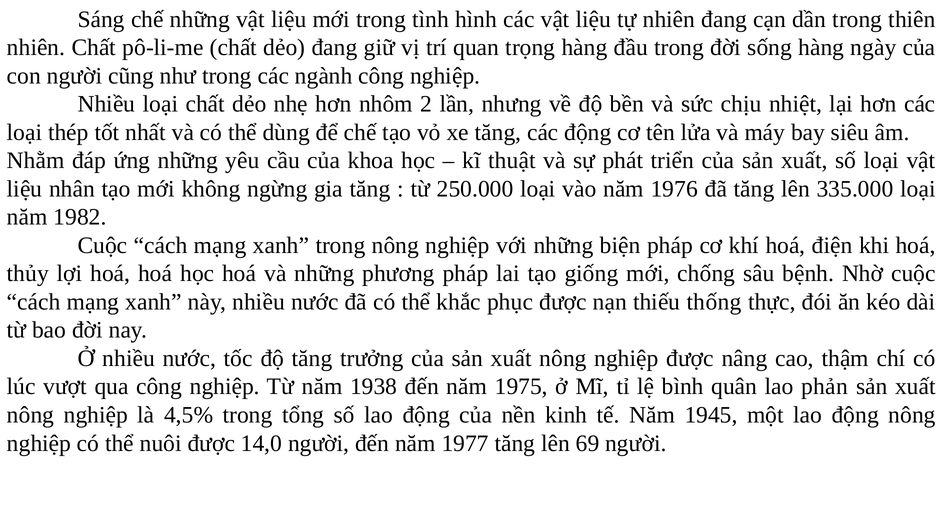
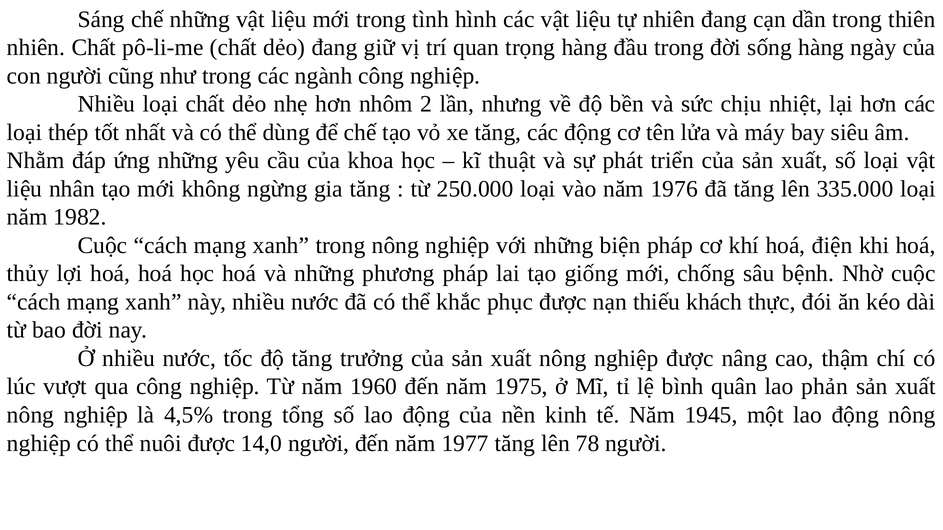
thống: thống -> khách (714, 302)
1938: 1938 -> 1960 (374, 387)
69: 69 -> 78 (588, 444)
